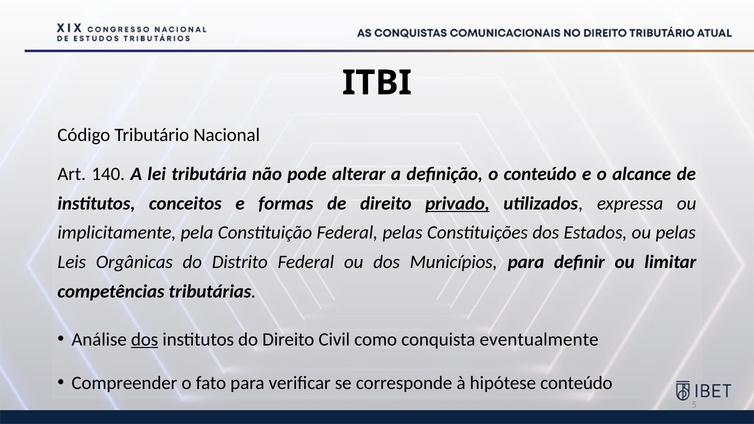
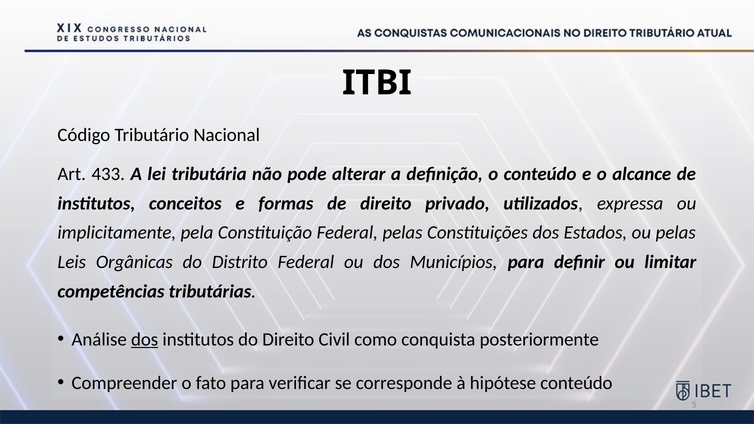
140: 140 -> 433 (108, 174)
privado underline: present -> none (457, 203)
eventualmente: eventualmente -> posteriormente (539, 340)
